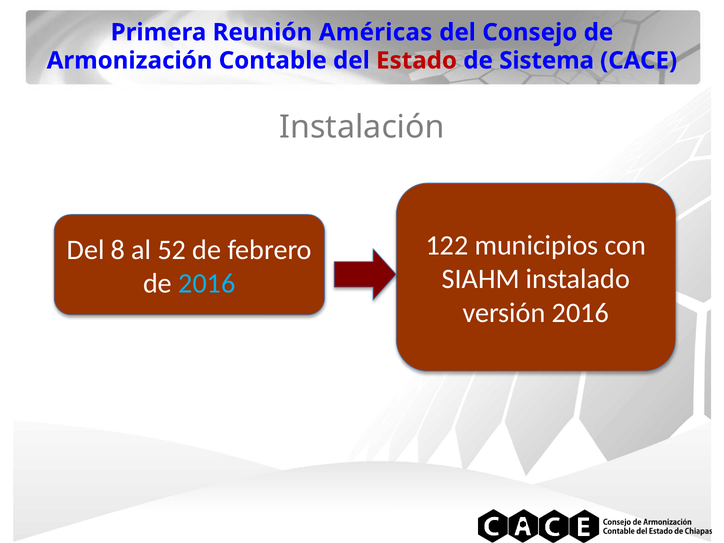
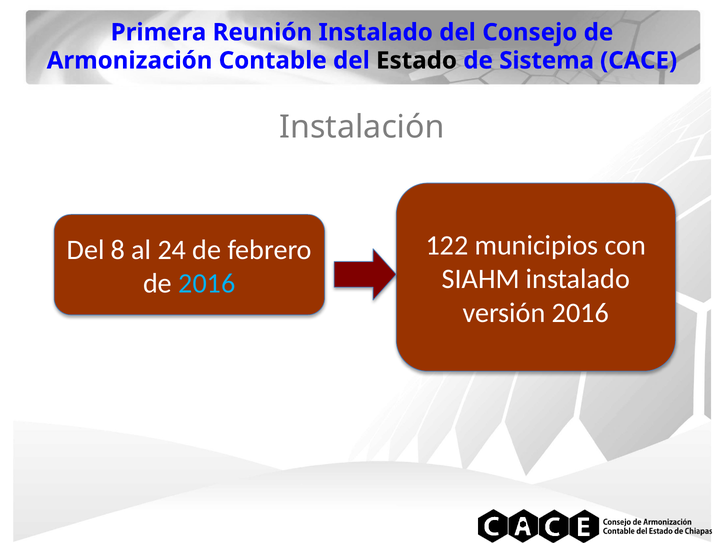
Reunión Américas: Américas -> Instalado (376, 32)
Estado colour: red -> black (417, 61)
52: 52 -> 24 (172, 250)
